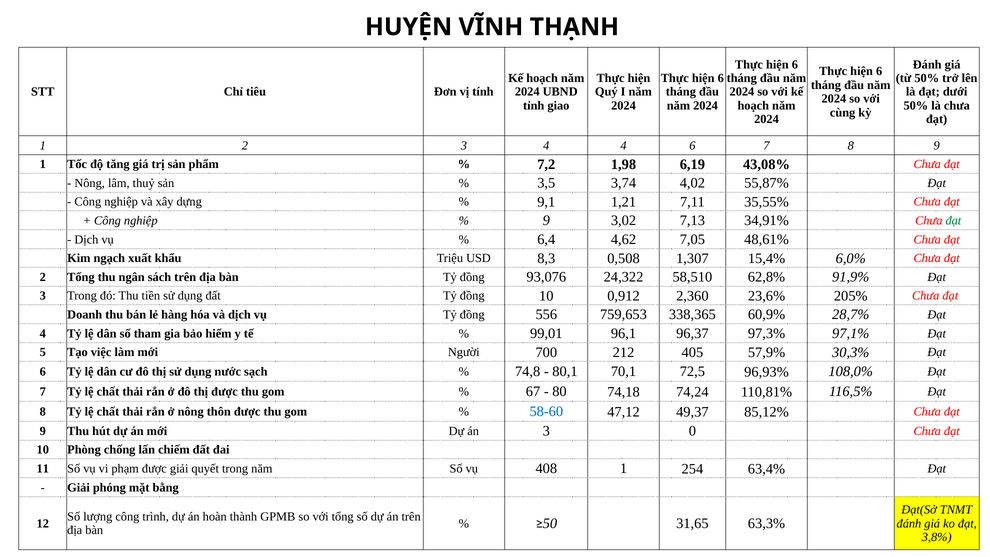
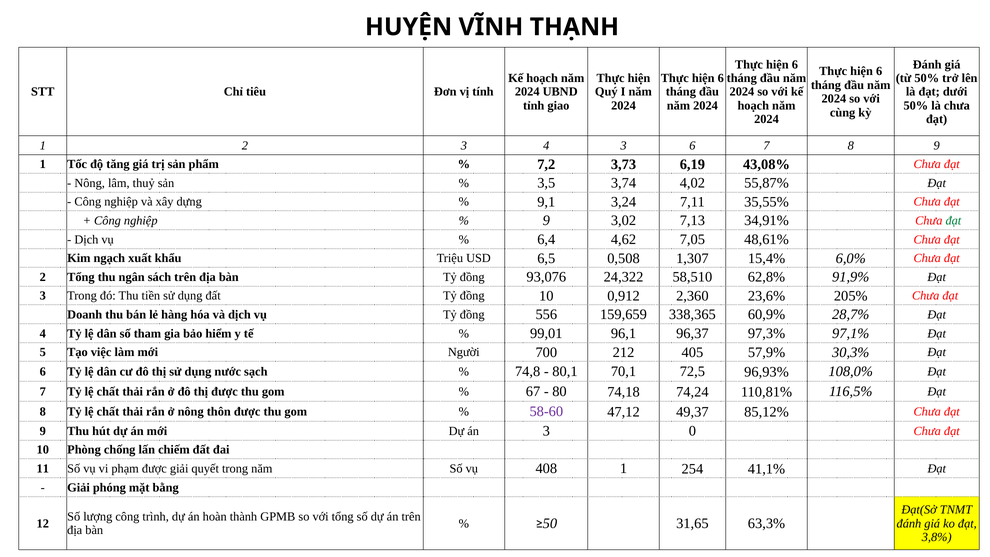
4 4: 4 -> 3 (624, 145)
1,98: 1,98 -> 3,73 (624, 164)
1,21: 1,21 -> 3,24 (624, 202)
8,3: 8,3 -> 6,5 (546, 258)
759,653: 759,653 -> 159,659 (623, 315)
58-60 colour: blue -> purple (546, 412)
63,4%: 63,4% -> 41,1% (766, 469)
